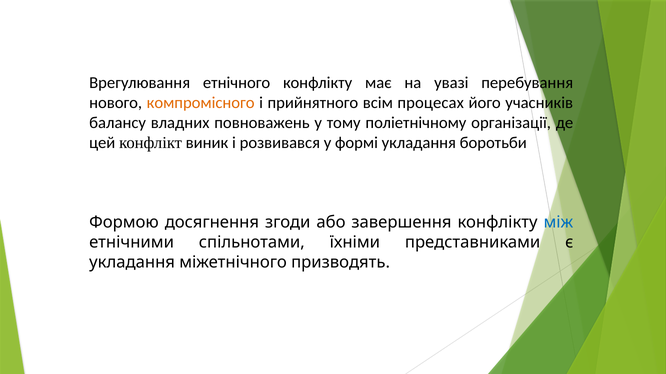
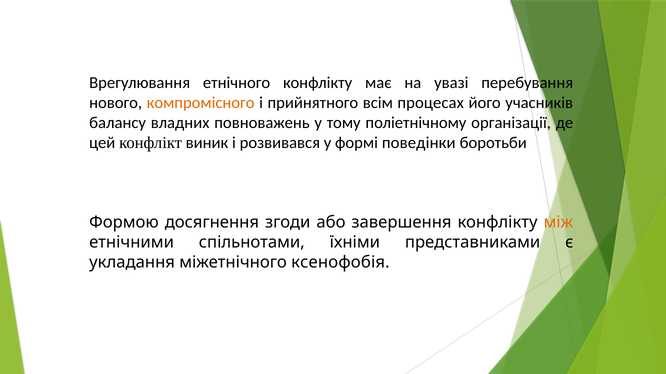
формі укладання: укладання -> поведінки (419, 143)
між colour: blue -> orange (558, 223)
призводять: призводять -> ксенофобія (340, 263)
